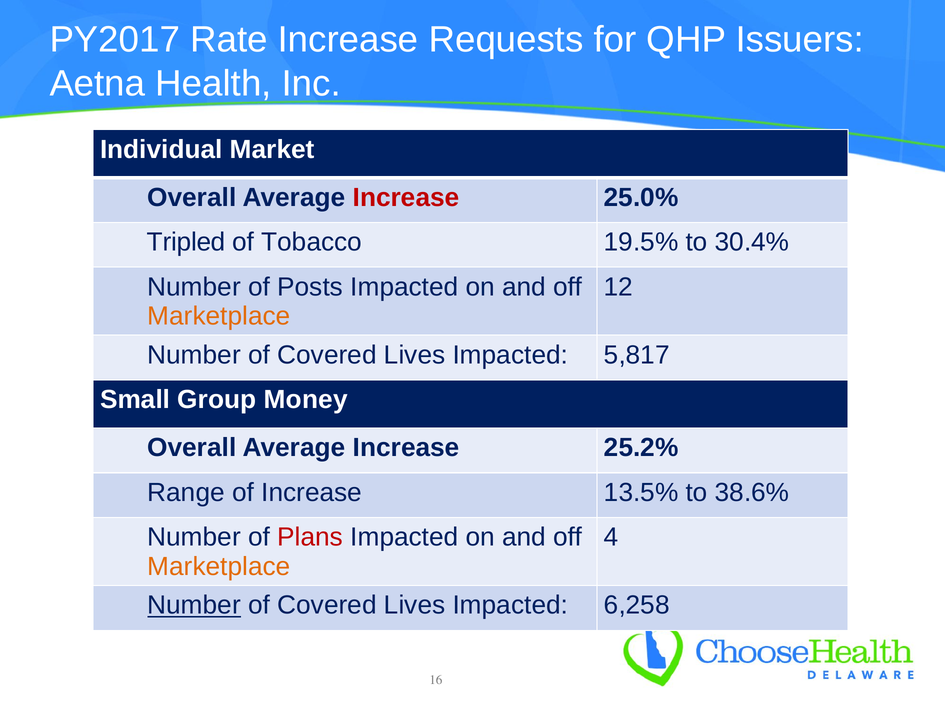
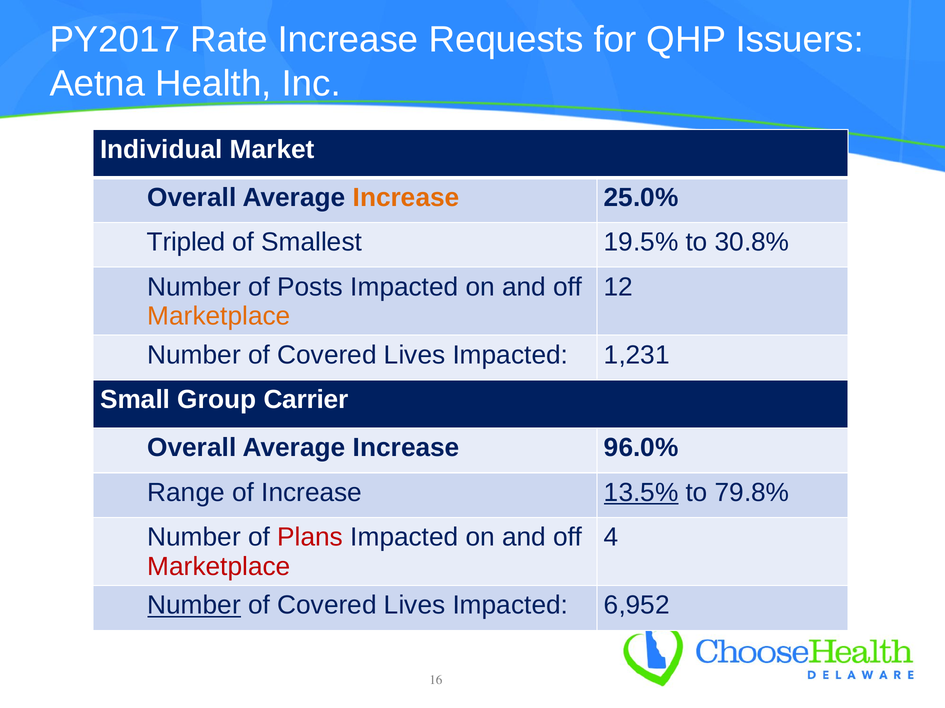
Increase colour: red -> orange (406, 198)
Tobacco: Tobacco -> Smallest (312, 242)
30.4%: 30.4% -> 30.8% (752, 242)
5,817: 5,817 -> 1,231 (637, 355)
Money: Money -> Carrier (306, 400)
25.2%: 25.2% -> 96.0% (641, 448)
13.5% underline: none -> present (641, 493)
38.6%: 38.6% -> 79.8% (752, 493)
Marketplace colour: orange -> red (219, 567)
6,258: 6,258 -> 6,952 (637, 606)
